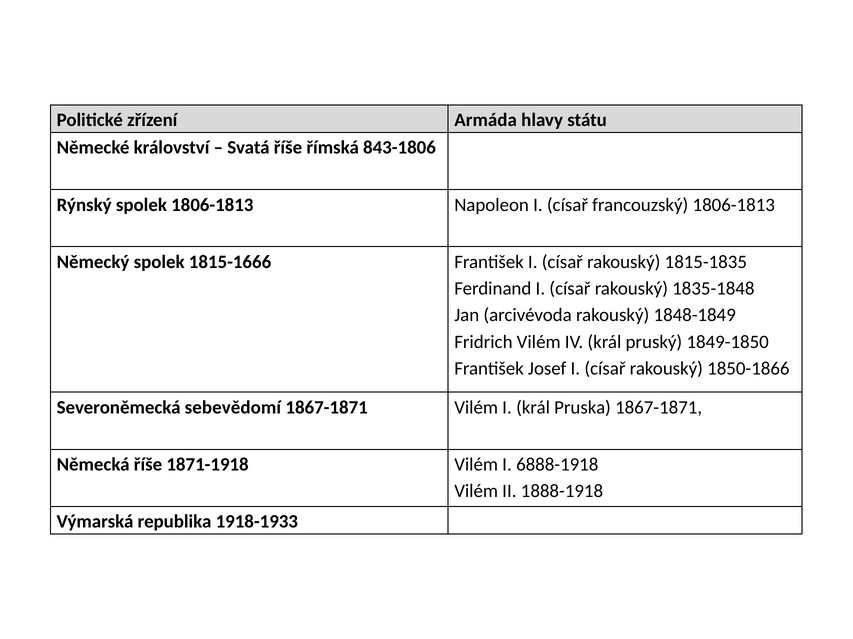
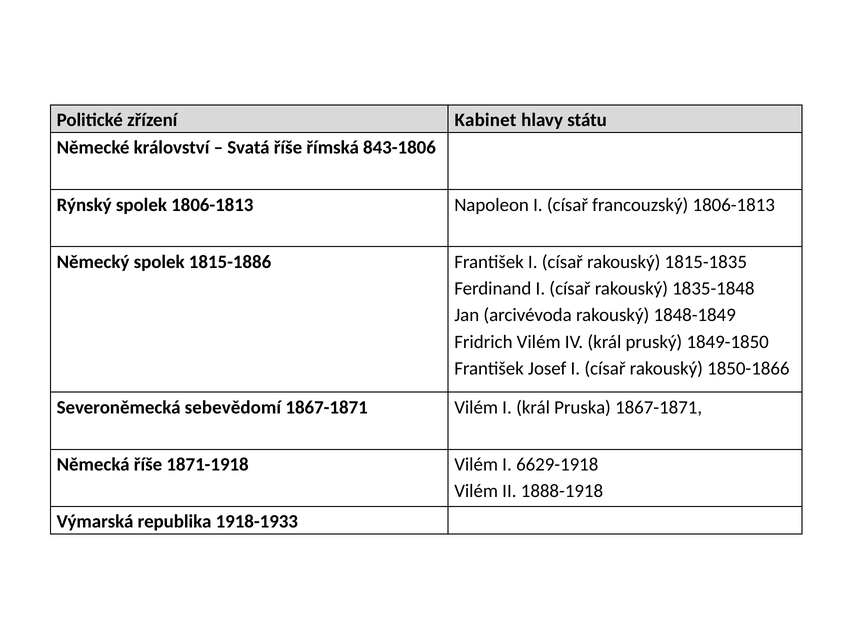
Armáda: Armáda -> Kabinet (486, 120)
1815-1666: 1815-1666 -> 1815-1886 (230, 262)
6888-1918: 6888-1918 -> 6629-1918 (557, 465)
